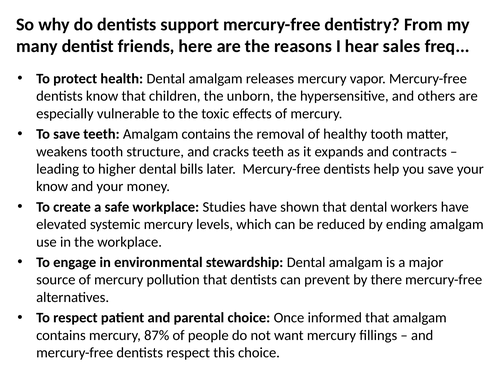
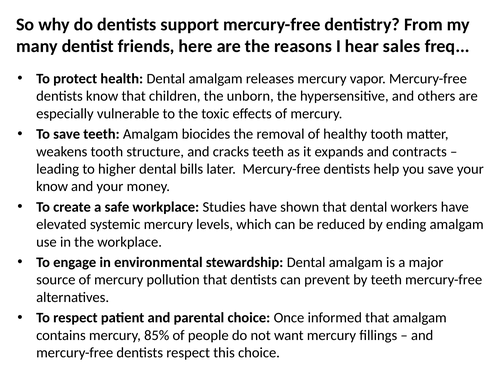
teeth Amalgam contains: contains -> biocides (206, 134)
by there: there -> teeth (386, 280)
87%: 87% -> 85% (157, 335)
